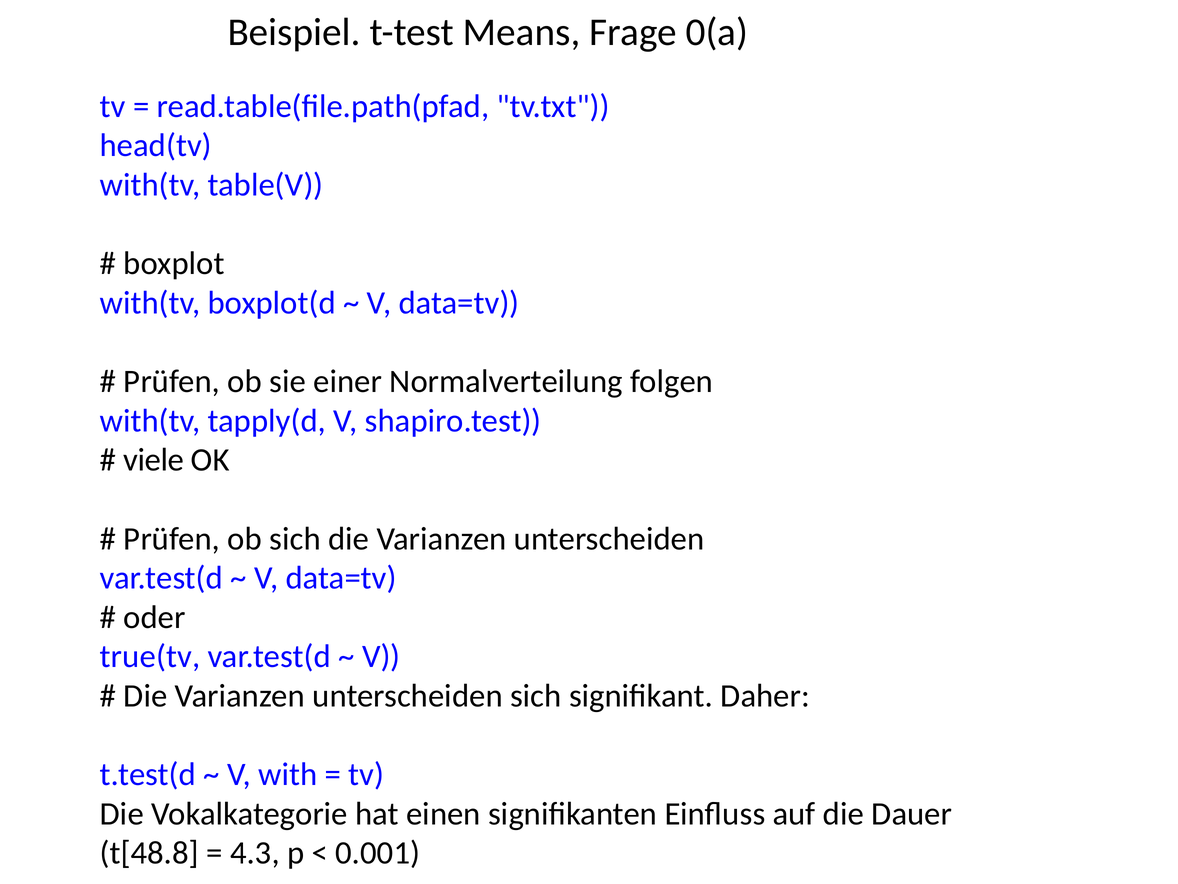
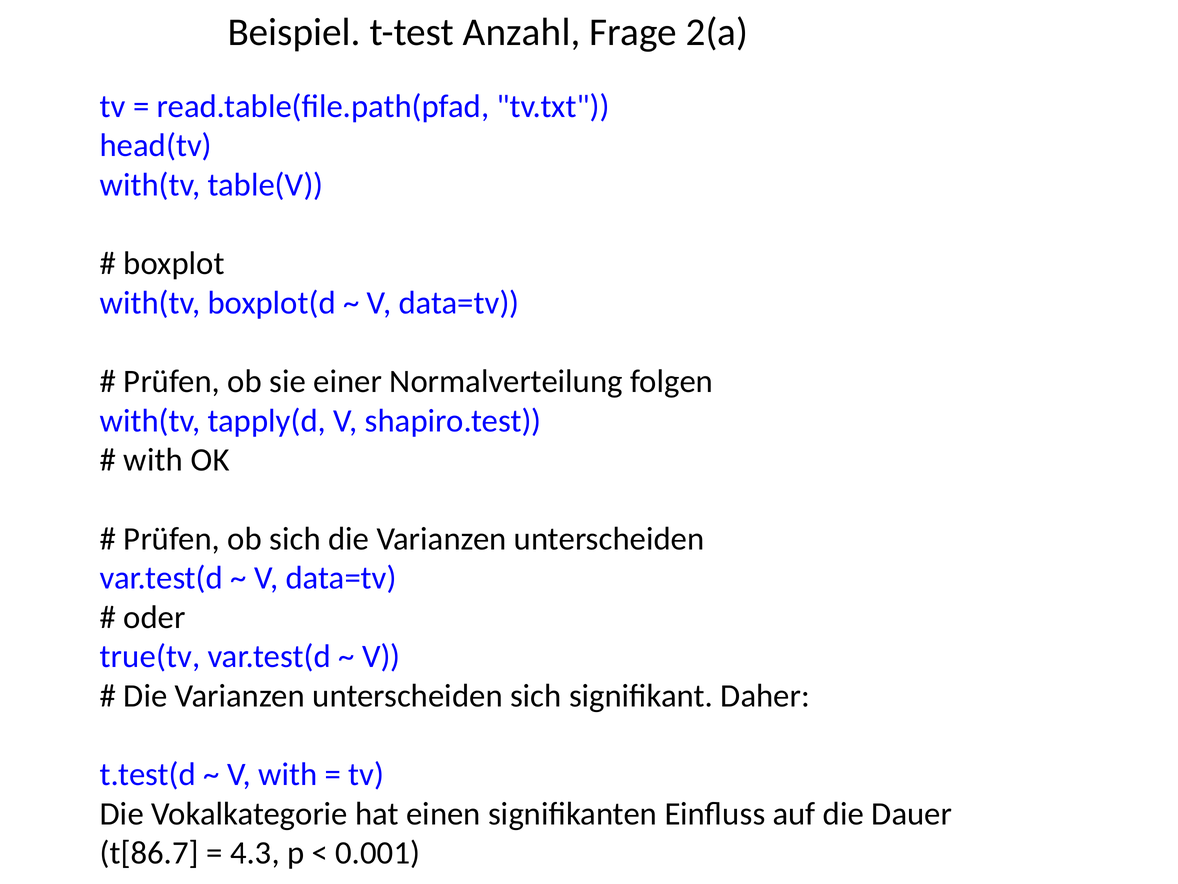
Means: Means -> Anzahl (522, 32)
0(a: 0(a -> 2(a (717, 32)
viele: viele -> with (153, 460)
t[48.8: t[48.8 -> t[86.7 (149, 853)
